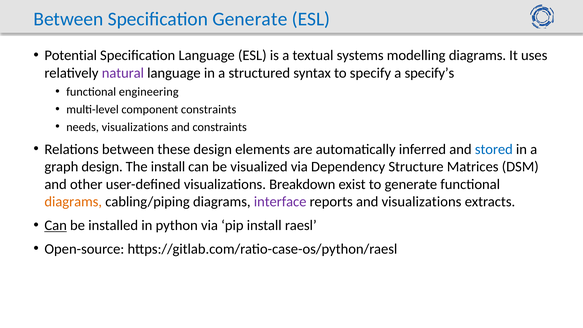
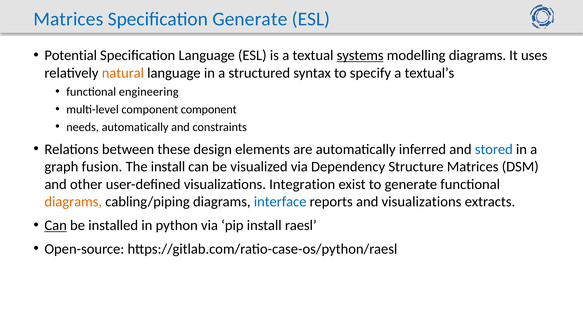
Between: Between -> Matrices (68, 19)
systems underline: none -> present (360, 55)
natural colour: purple -> orange (123, 73)
specify’s: specify’s -> textual’s (429, 73)
component constraints: constraints -> component (209, 109)
needs visualizations: visualizations -> automatically (135, 127)
graph design: design -> fusion (102, 167)
Breakdown: Breakdown -> Integration (302, 184)
interface colour: purple -> blue (280, 202)
